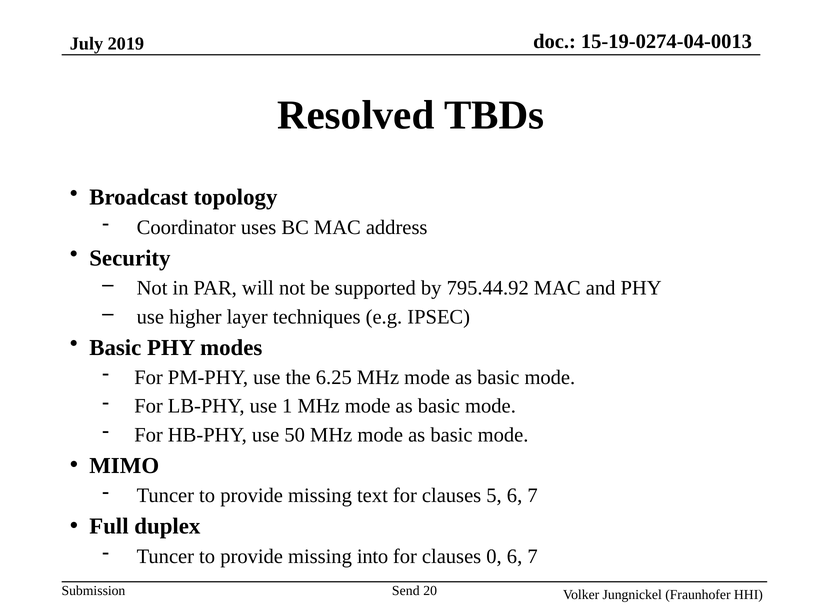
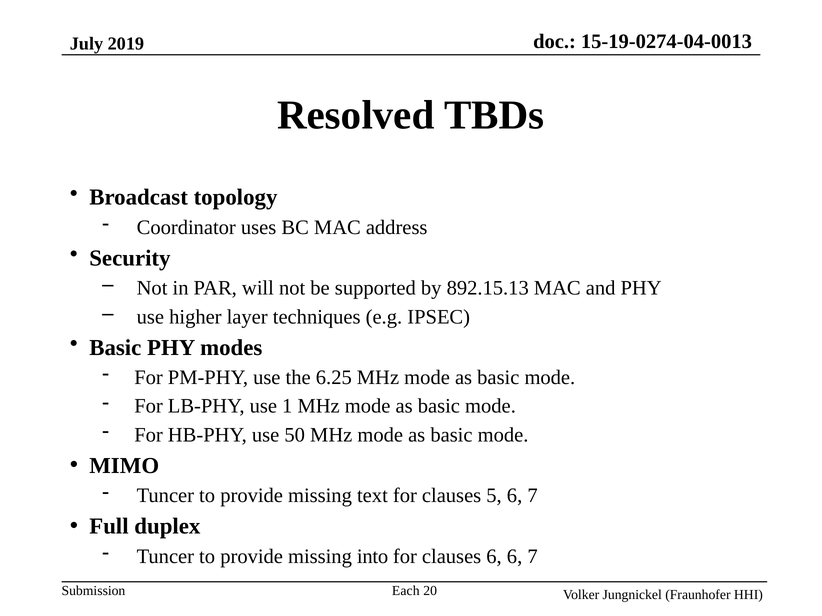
795.44.92: 795.44.92 -> 892.15.13 (488, 288)
clauses 0: 0 -> 6 (494, 557)
Send: Send -> Each (406, 591)
